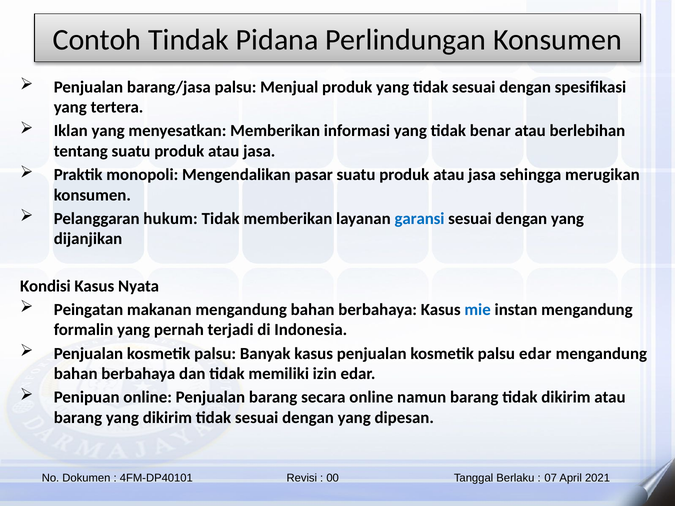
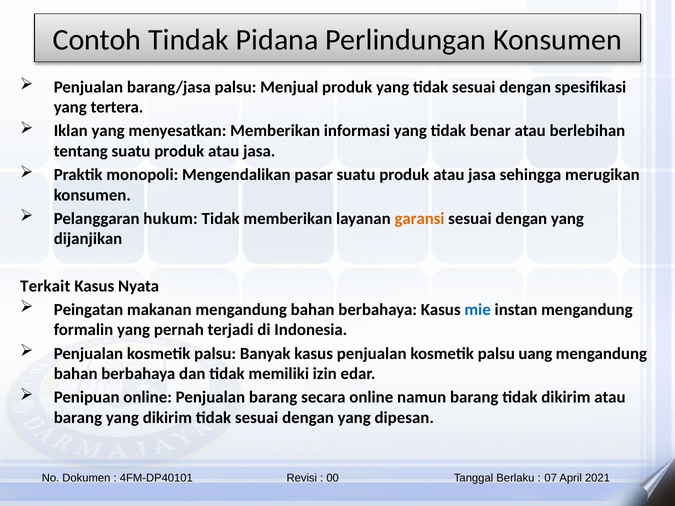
garansi colour: blue -> orange (419, 219)
Kondisi: Kondisi -> Terkait (45, 286)
palsu edar: edar -> uang (535, 354)
